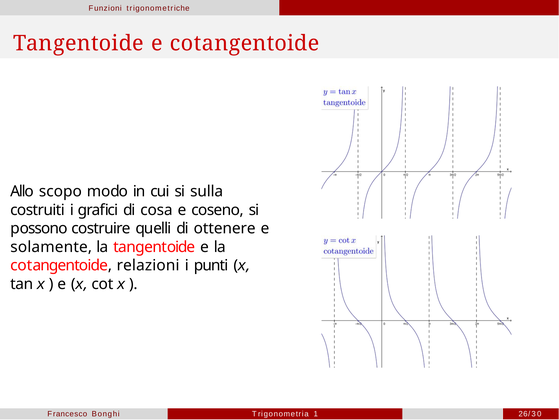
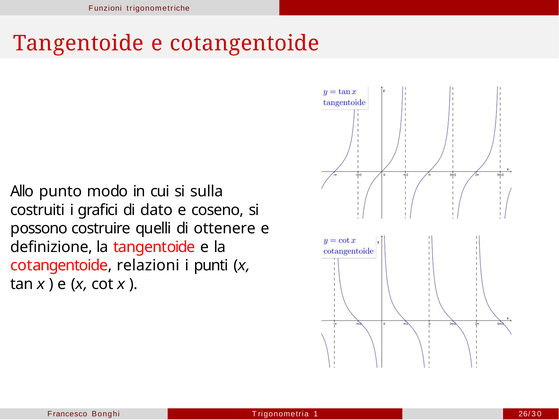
scopo: scopo -> punto (60, 191)
cosa: cosa -> dato (156, 210)
solamente: solamente -> definizione (51, 247)
